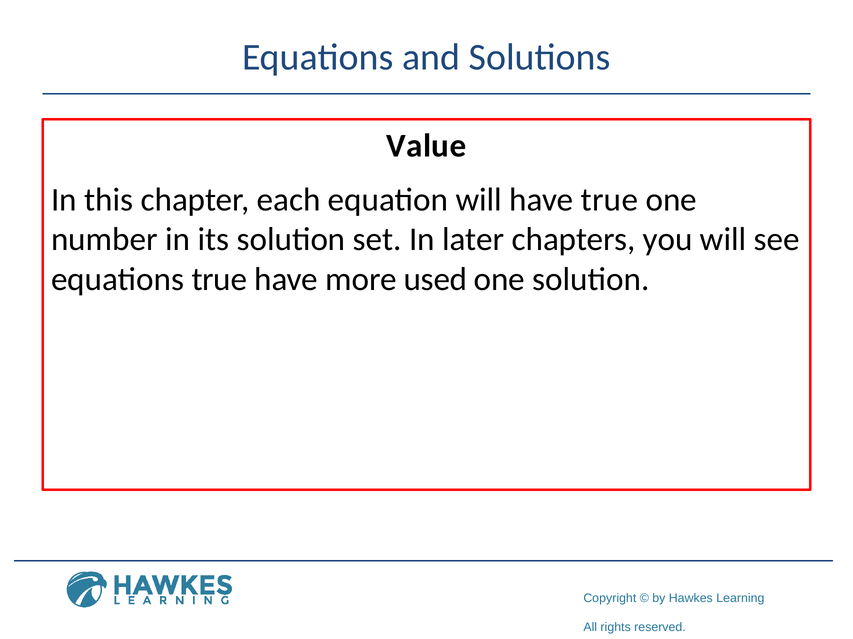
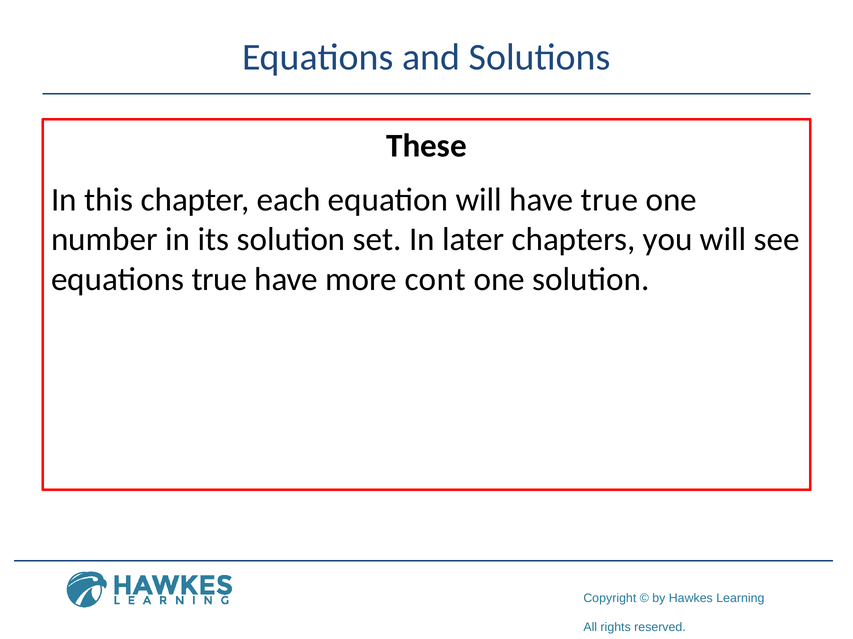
Value: Value -> These (427, 146)
used: used -> cont (435, 280)
